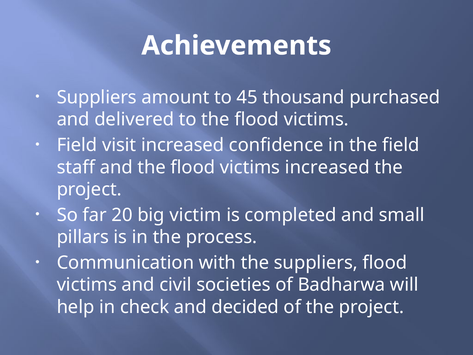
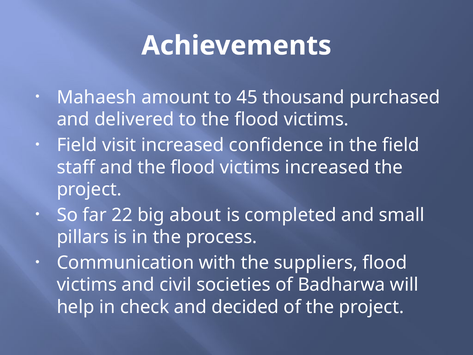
Suppliers: Suppliers -> Mahaesh (97, 97)
20: 20 -> 22 (122, 215)
victim: victim -> about (195, 215)
